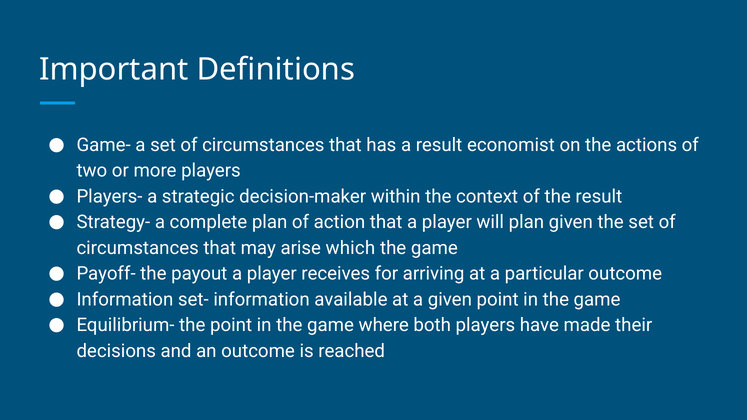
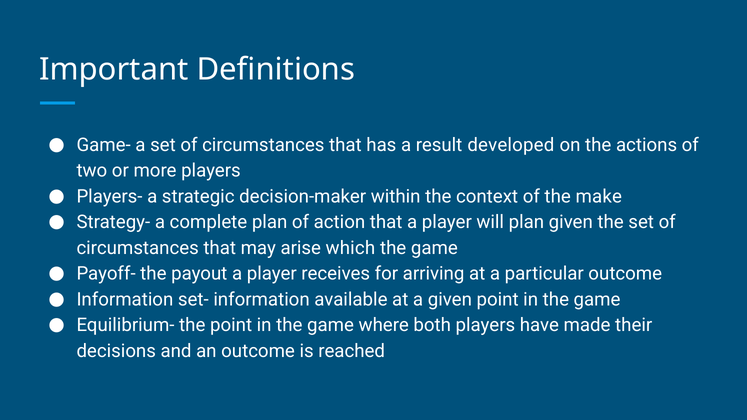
economist: economist -> developed (511, 145)
the result: result -> make (599, 197)
